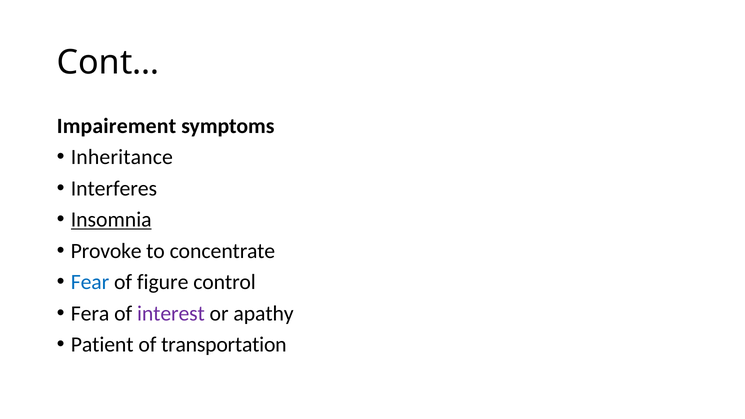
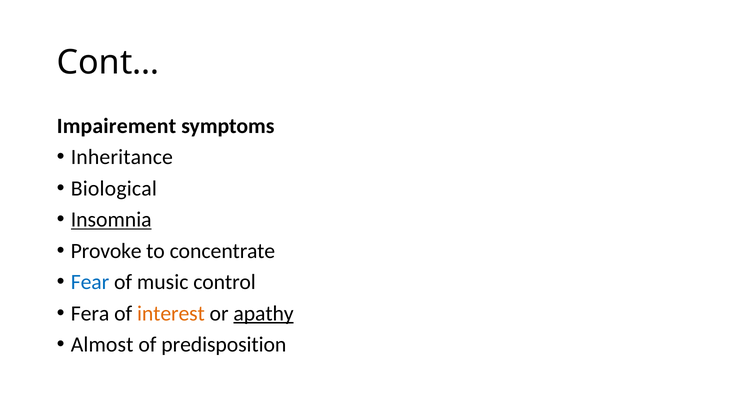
Interferes: Interferes -> Biological (114, 188)
figure: figure -> music (163, 282)
interest colour: purple -> orange (171, 313)
apathy underline: none -> present (264, 313)
Patient: Patient -> Almost (102, 345)
transportation: transportation -> predisposition (224, 345)
